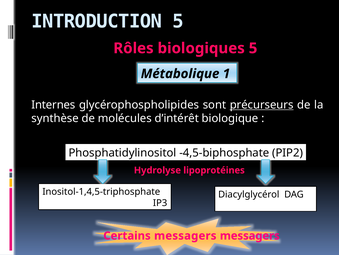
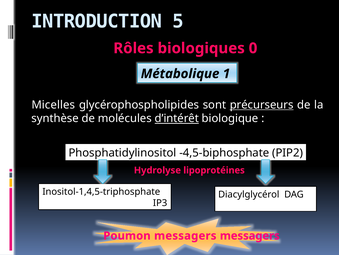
biologiques 5: 5 -> 0 (253, 48)
Internes: Internes -> Micelles (53, 105)
d’intérêt underline: none -> present (177, 118)
Certains: Certains -> Poumon (127, 235)
